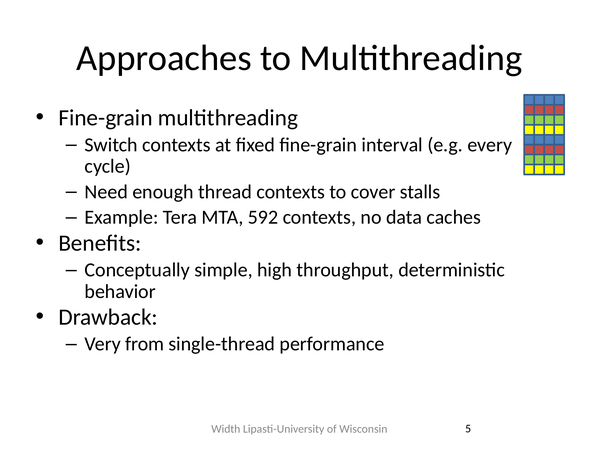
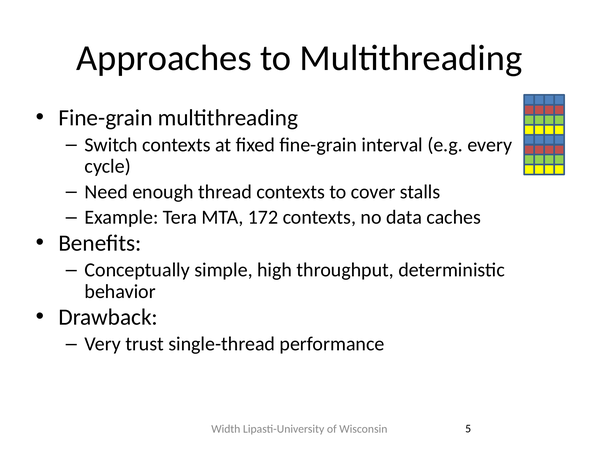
592: 592 -> 172 (263, 217)
from: from -> trust (145, 344)
